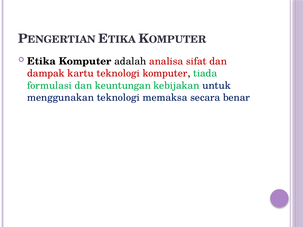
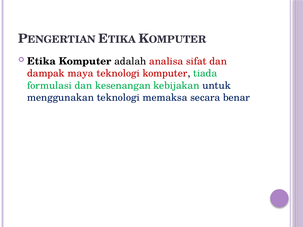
kartu: kartu -> maya (81, 73)
keuntungan: keuntungan -> kesenangan (123, 86)
